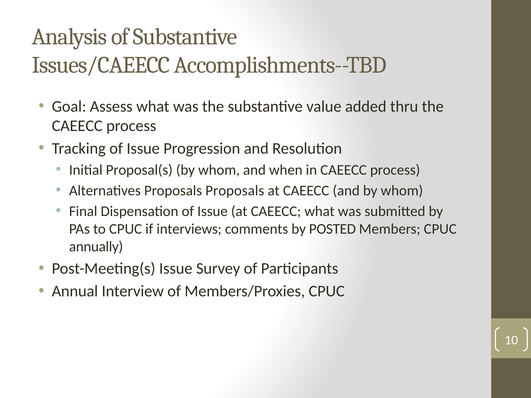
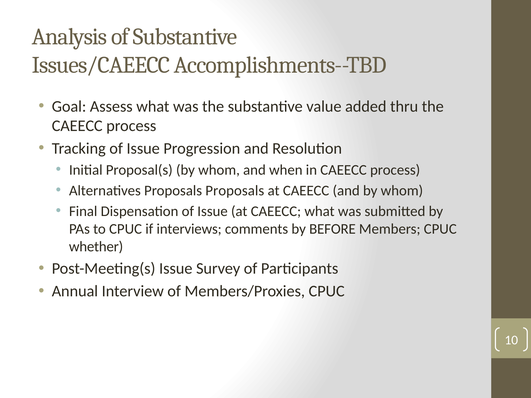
POSTED: POSTED -> BEFORE (332, 229)
annually: annually -> whether (96, 247)
